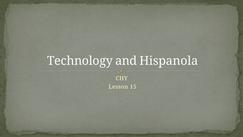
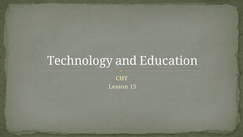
Hispanola: Hispanola -> Education (169, 61)
